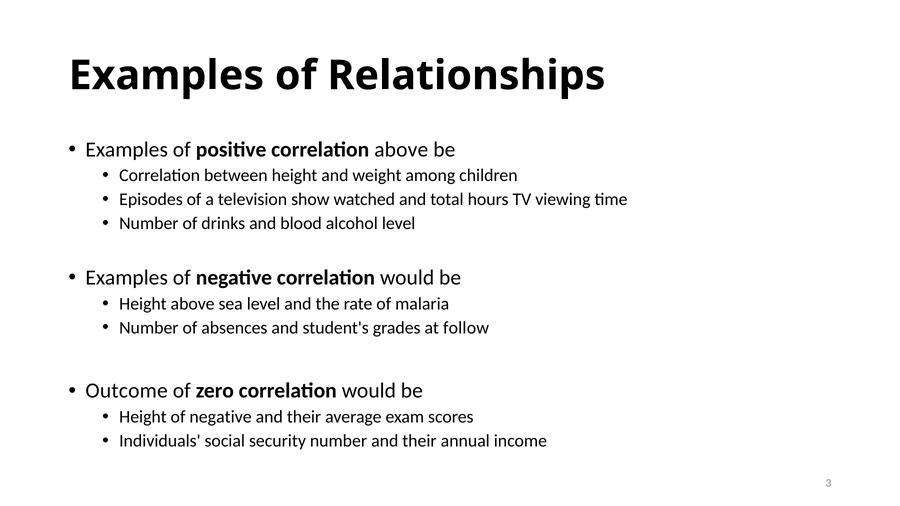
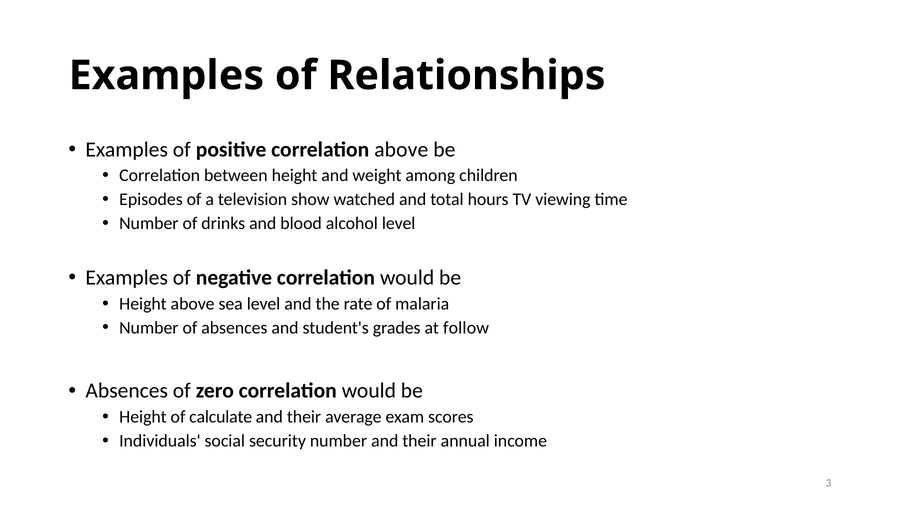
Outcome: Outcome -> Absences (127, 391)
Height of negative: negative -> calculate (221, 417)
